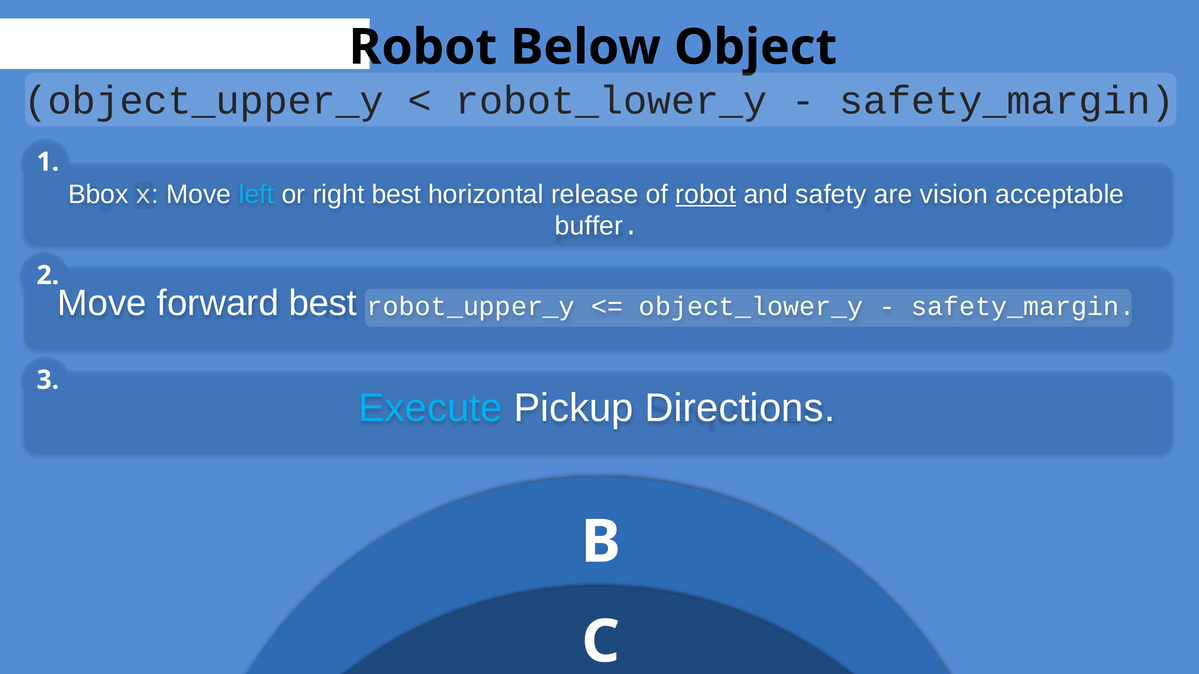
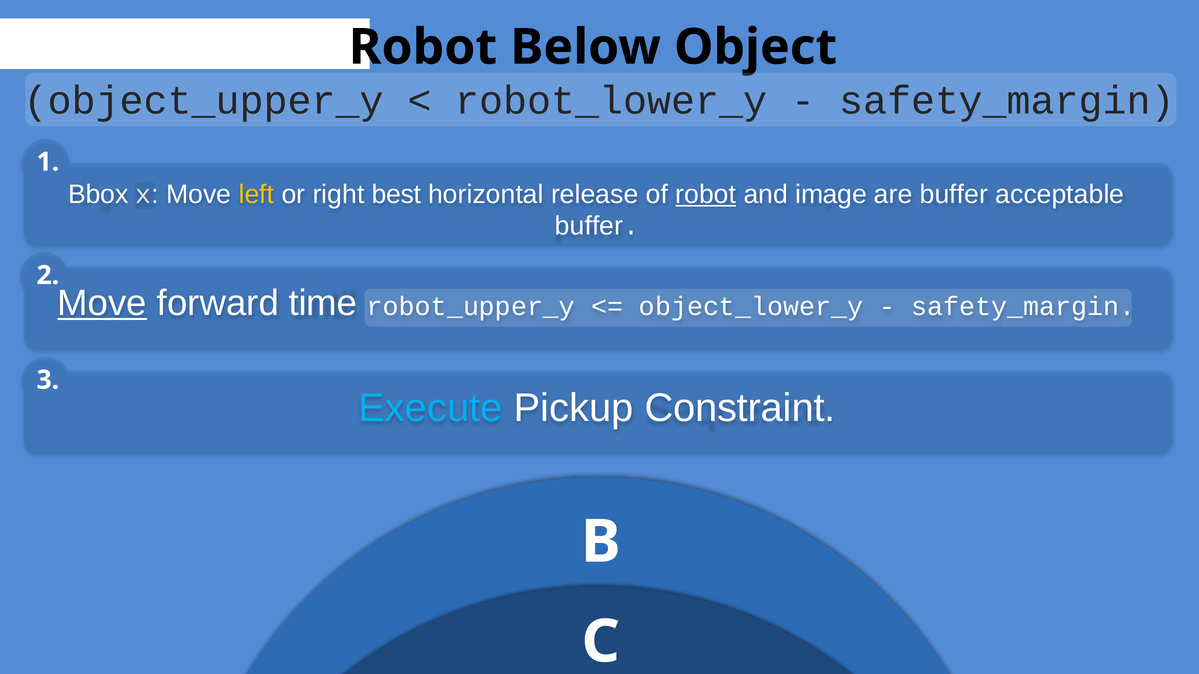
left colour: light blue -> yellow (256, 194)
safety: safety -> image (831, 194)
are vision: vision -> buffer (954, 194)
Move underline: none -> present (102, 304)
forward best: best -> time (323, 304)
Directions: Directions -> Constraint (740, 408)
